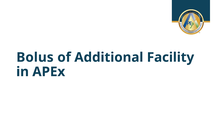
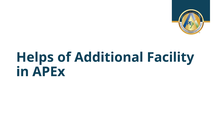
Bolus: Bolus -> Helps (35, 58)
